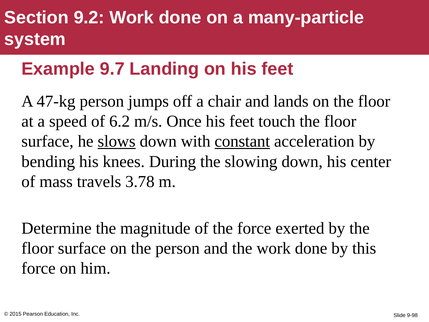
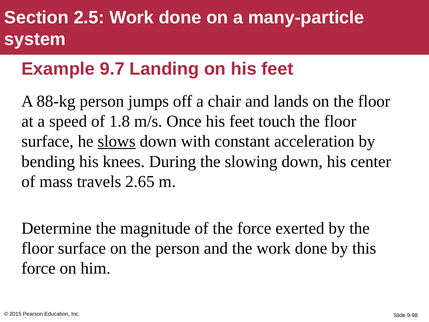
9.2: 9.2 -> 2.5 (89, 18)
47-kg: 47-kg -> 88-kg (56, 101)
6.2: 6.2 -> 1.8 (120, 121)
constant underline: present -> none (242, 141)
3.78: 3.78 -> 2.65 (140, 181)
